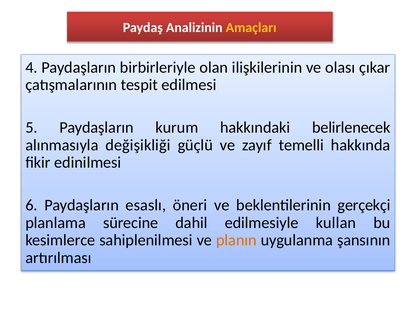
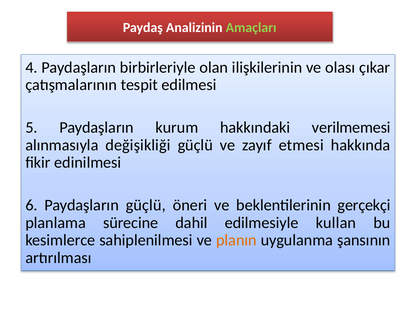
Amaçları colour: yellow -> light green (251, 28)
belirlenecek: belirlenecek -> verilmemesi (351, 128)
temelli: temelli -> etmesi (301, 145)
Paydaşların esaslı: esaslı -> güçlü (146, 205)
